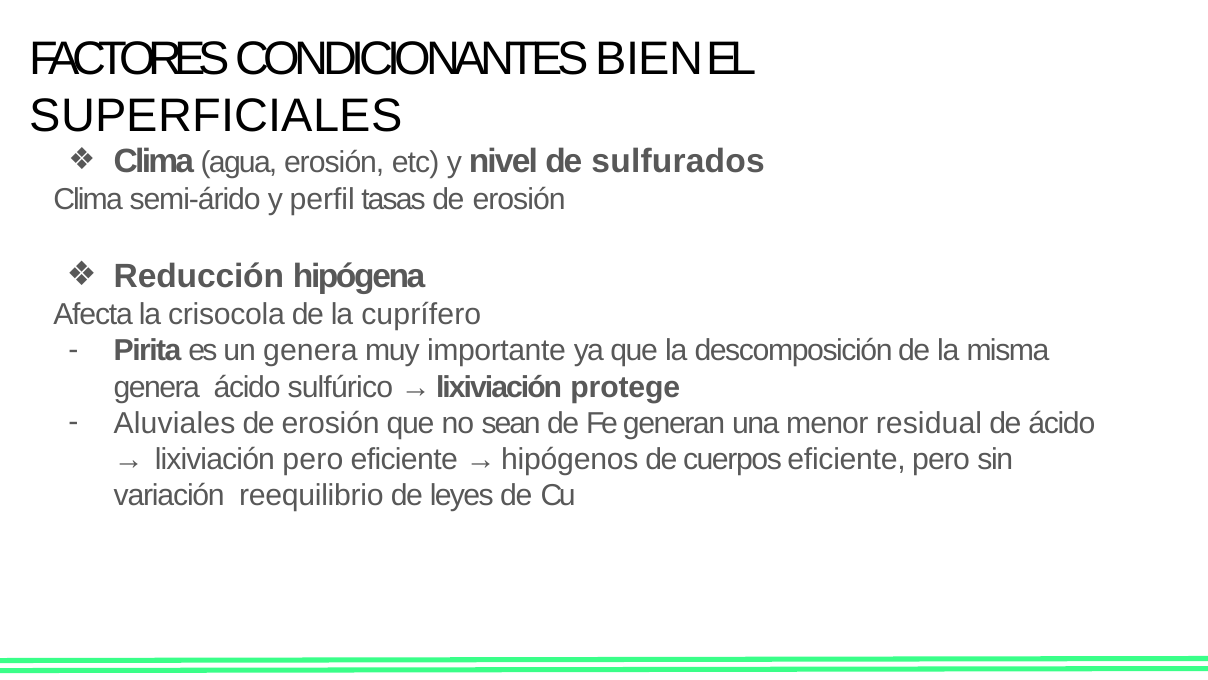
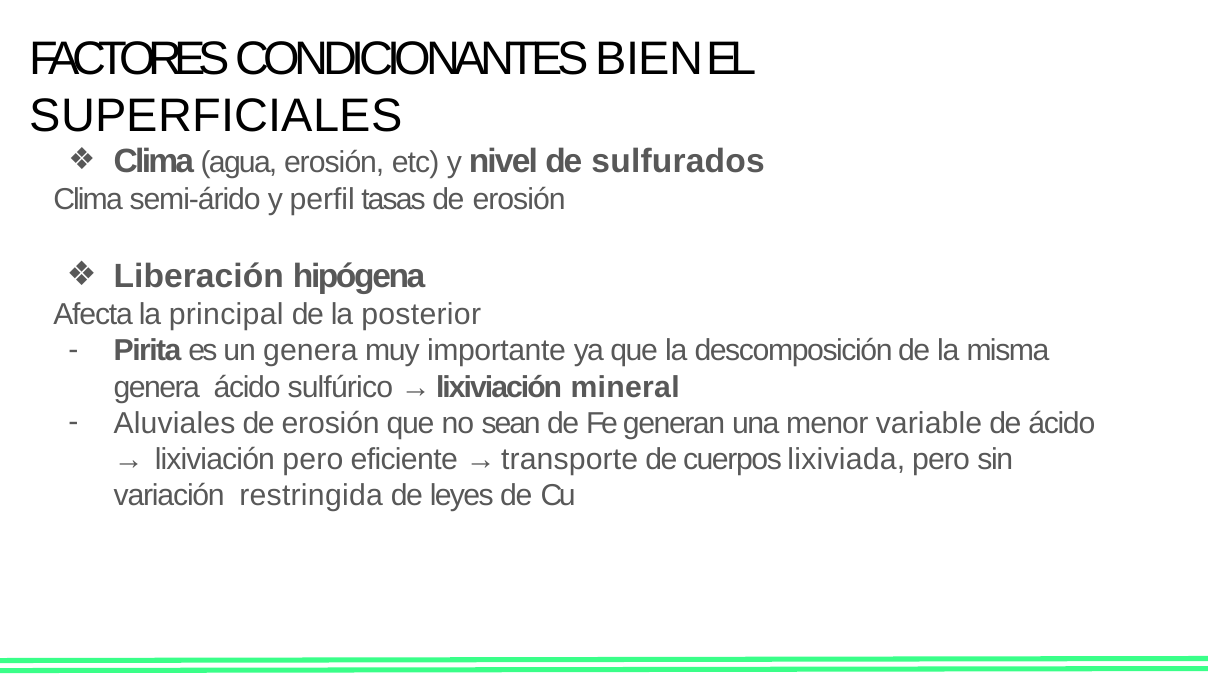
Reducción: Reducción -> Liberación (199, 276)
crisocola: crisocola -> principal (226, 314)
cuprífero: cuprífero -> posterior (421, 314)
protege: protege -> mineral (625, 387)
residual: residual -> variable (929, 423)
hipógenos: hipógenos -> transporte (570, 459)
cuerpos eficiente: eficiente -> lixiviada (846, 459)
reequilibrio: reequilibrio -> restringida (311, 495)
